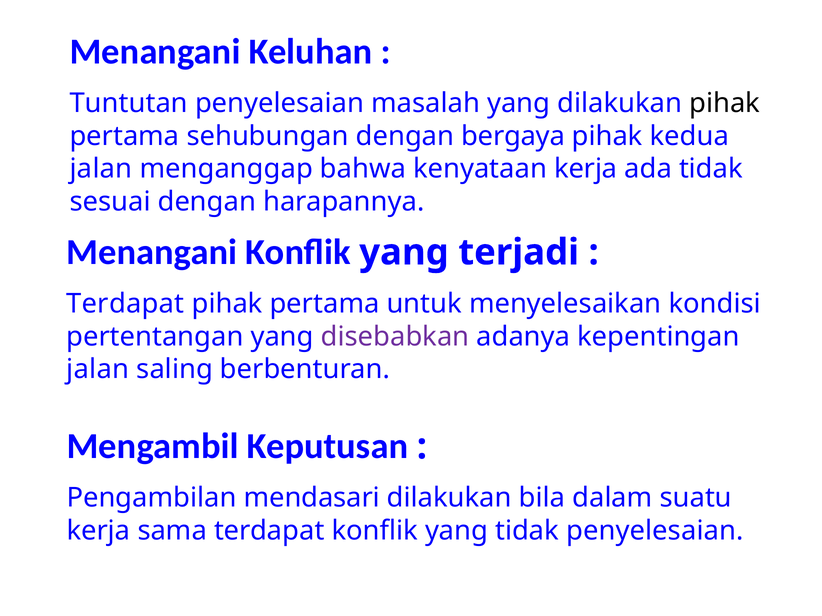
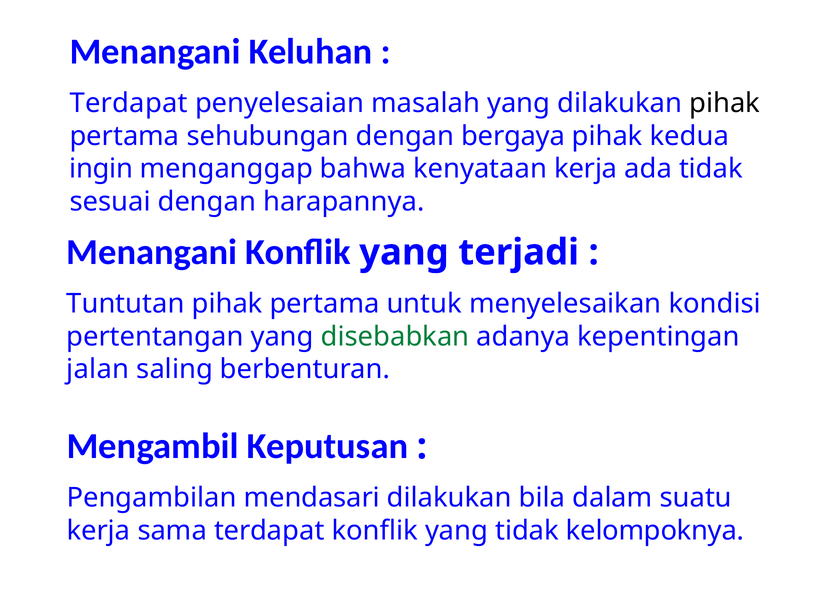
Tuntutan: Tuntutan -> Terdapat (129, 103)
jalan: jalan -> ingin (101, 169)
Terdapat: Terdapat -> Tuntutan (125, 304)
disebabkan colour: purple -> green (395, 337)
tidak penyelesaian: penyelesaian -> kelompoknya (655, 531)
